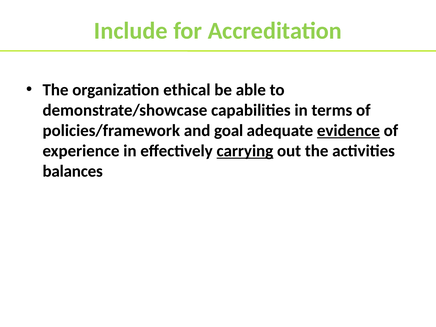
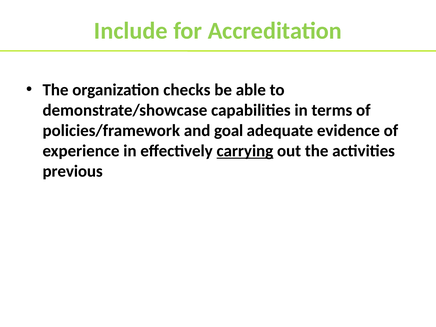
ethical: ethical -> checks (187, 90)
evidence underline: present -> none (348, 131)
balances: balances -> previous (73, 171)
